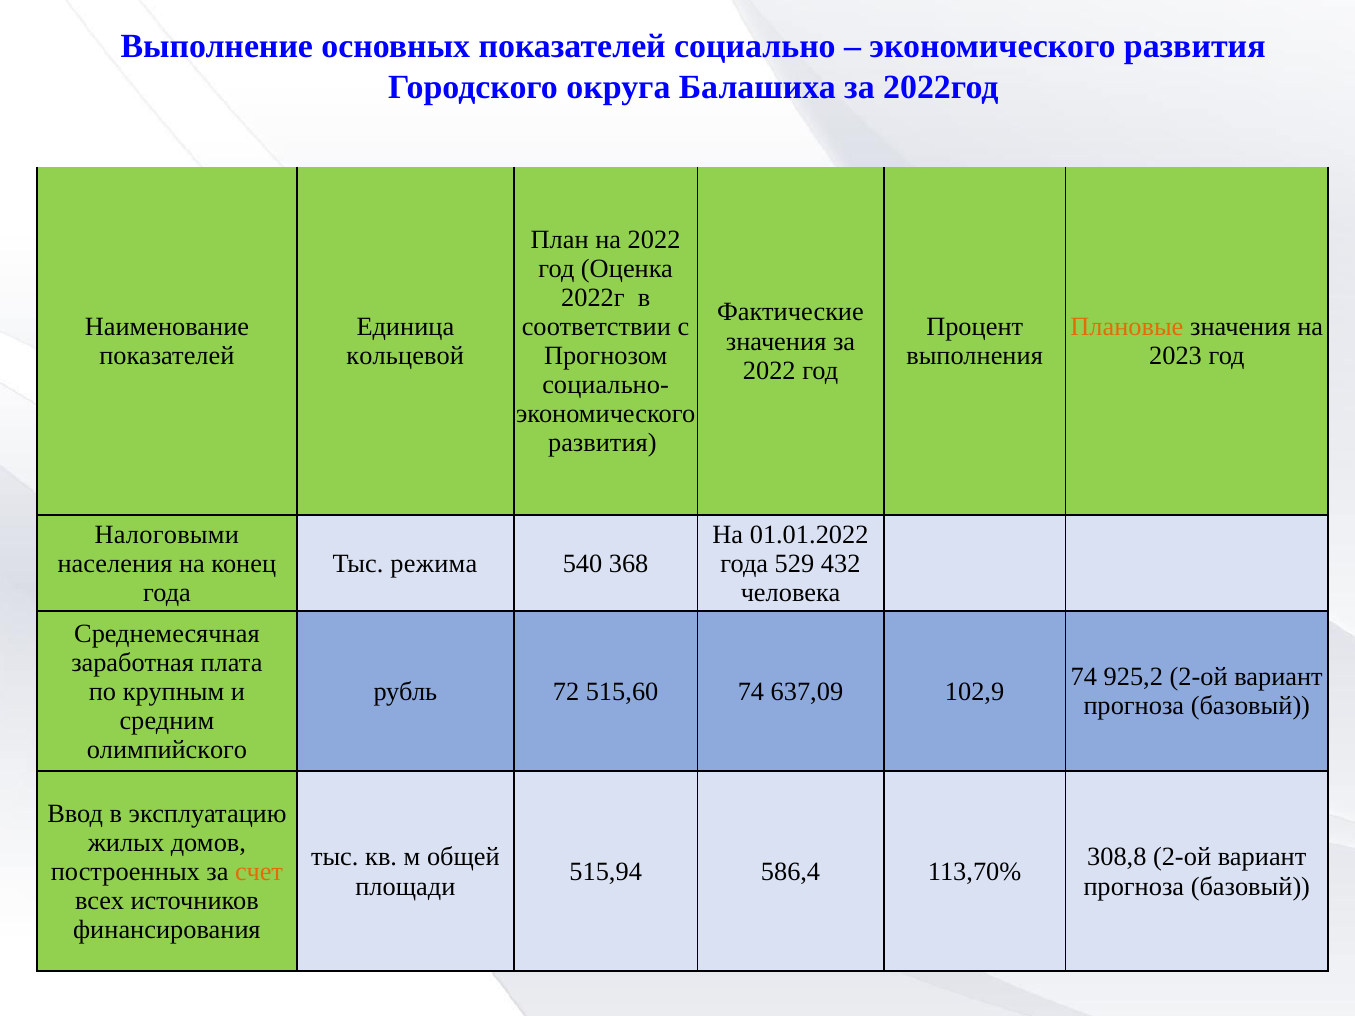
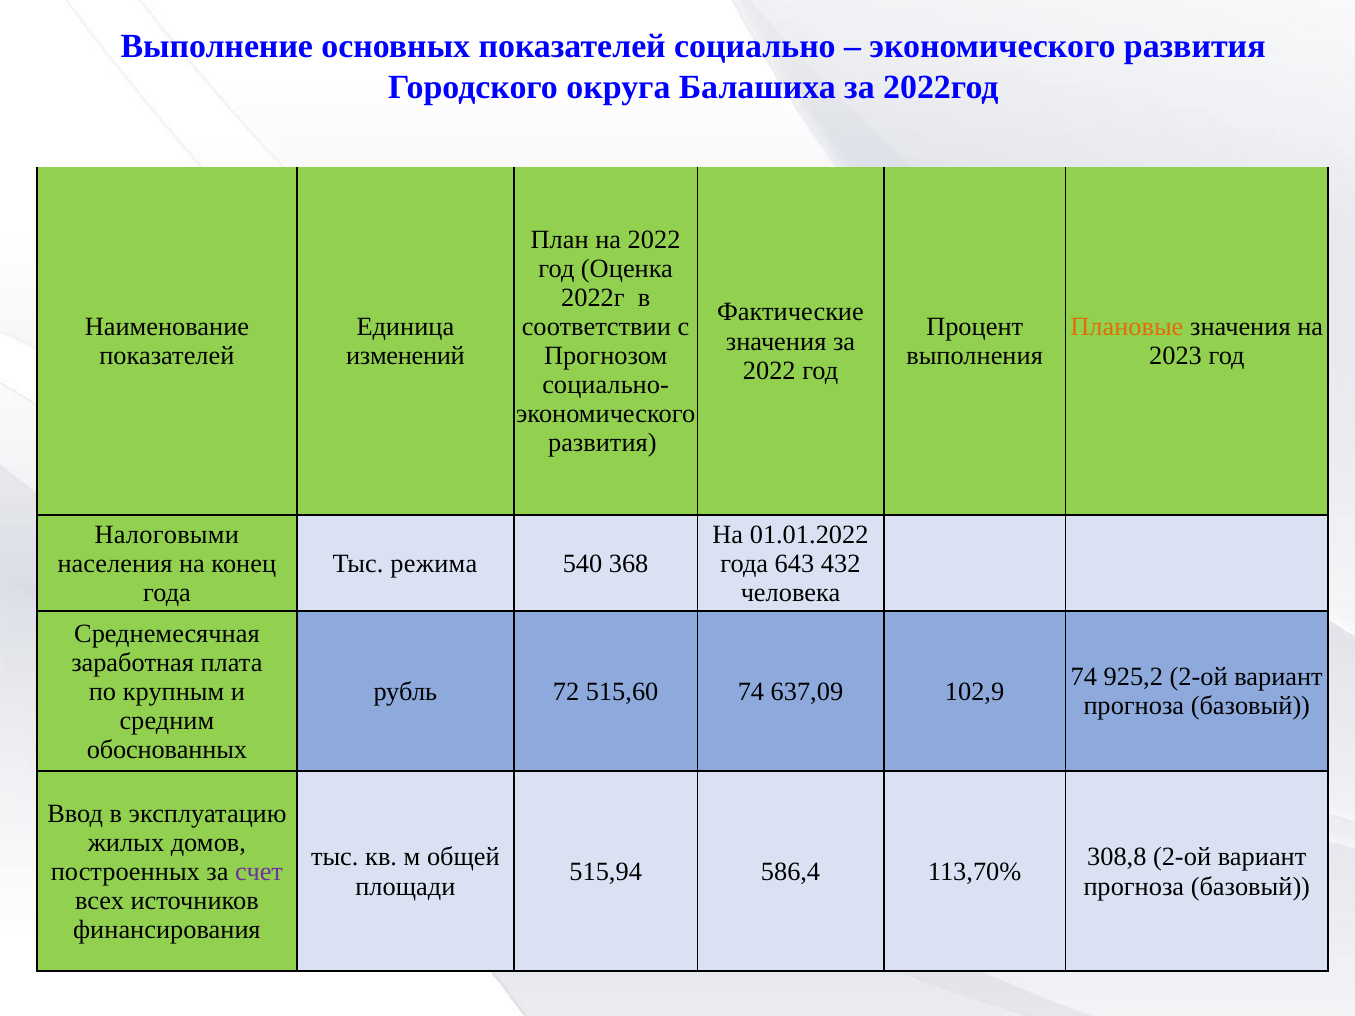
кольцевой: кольцевой -> изменений (405, 356)
529: 529 -> 643 (794, 564)
олимпийского: олимпийского -> обоснованных (167, 750)
счет colour: orange -> purple (259, 872)
